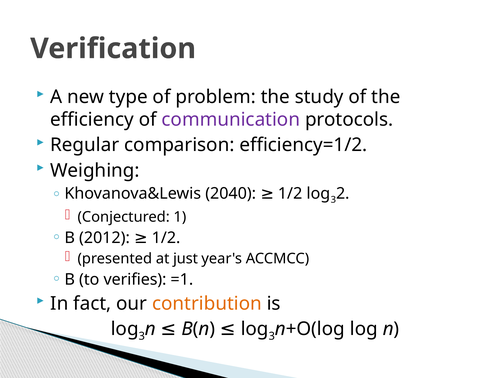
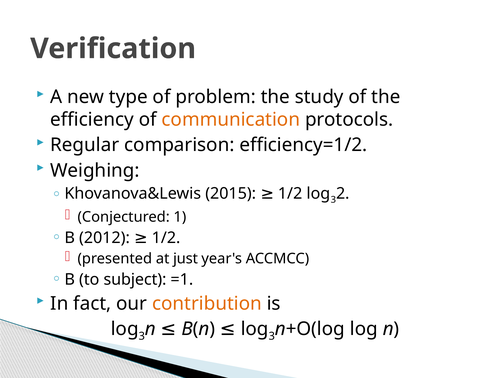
communication colour: purple -> orange (231, 120)
2040: 2040 -> 2015 (231, 194)
verifies: verifies -> subject (135, 280)
